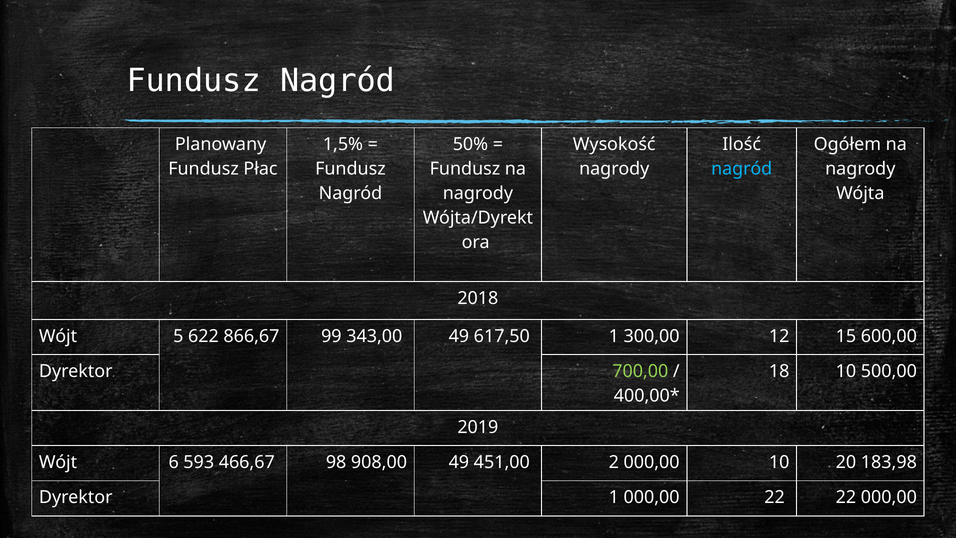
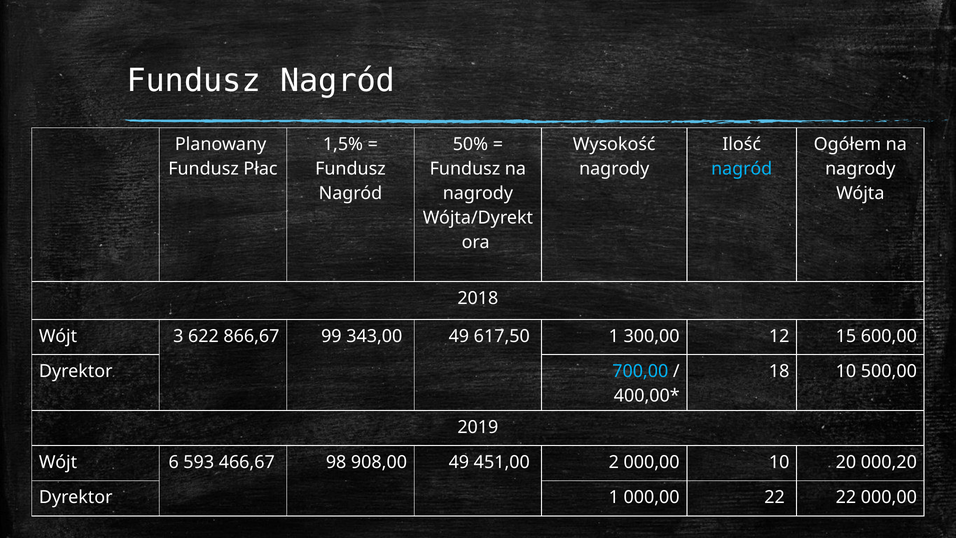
5: 5 -> 3 (178, 336)
700,00 colour: light green -> light blue (640, 371)
183,98: 183,98 -> 000,20 (889, 462)
